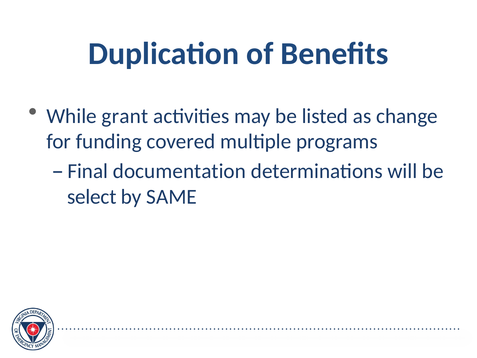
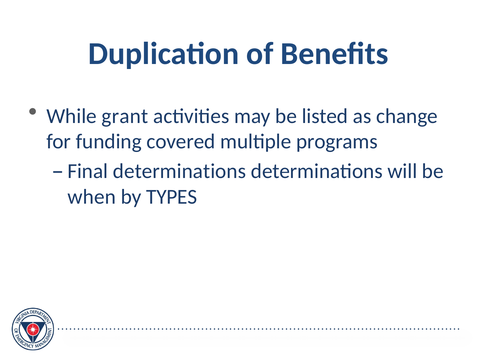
Final documentation: documentation -> determinations (179, 171)
select: select -> when (92, 197)
SAME: SAME -> TYPES (172, 197)
